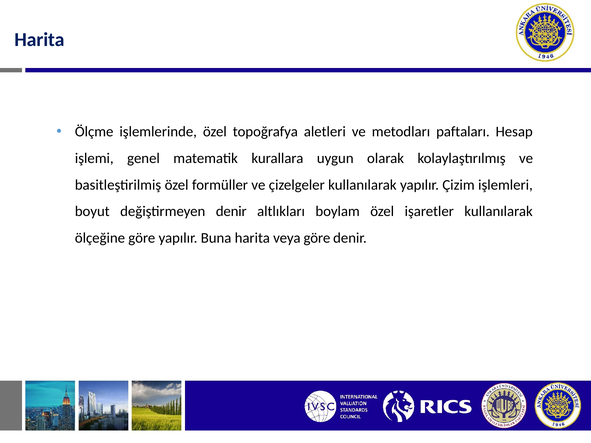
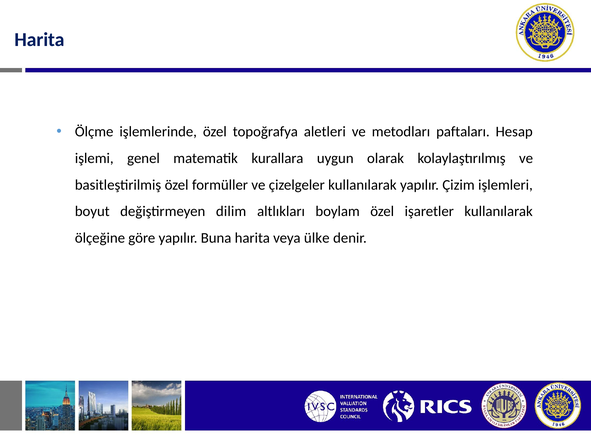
değiştirmeyen denir: denir -> dilim (231, 212)
veya göre: göre -> ülke (317, 238)
